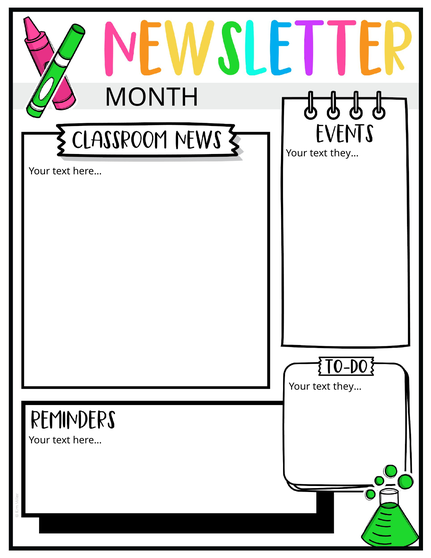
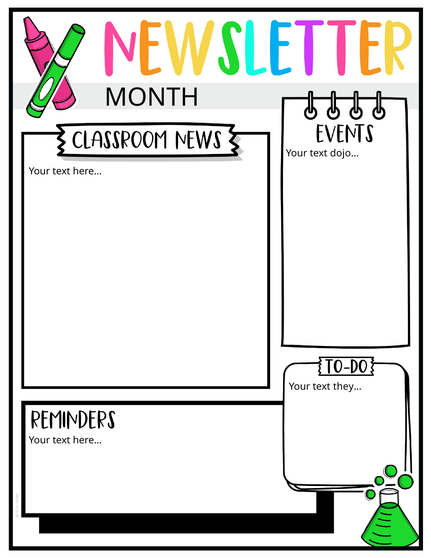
they…: they… -> dojo… (344, 153)
